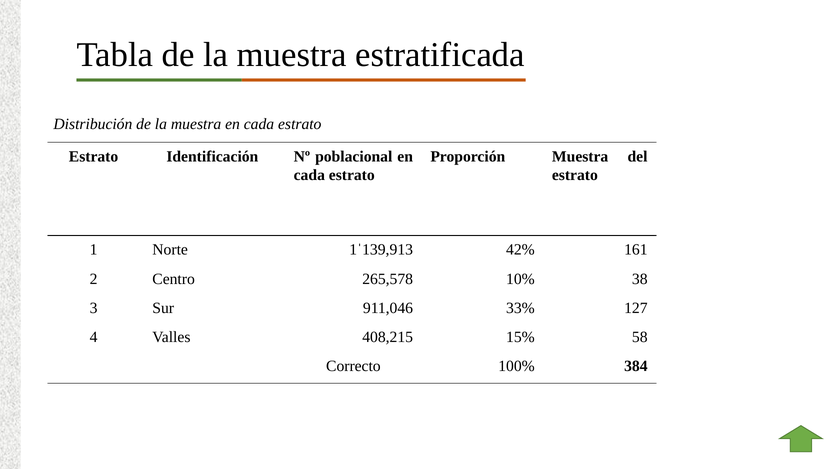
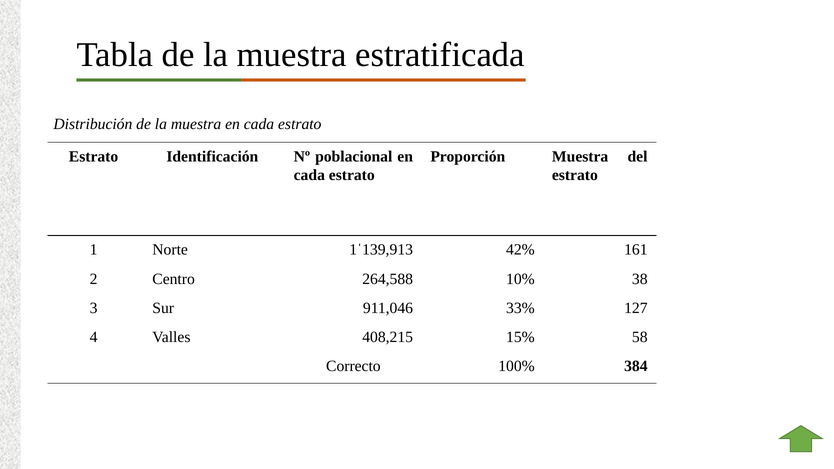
265,578: 265,578 -> 264,588 (388, 279)
